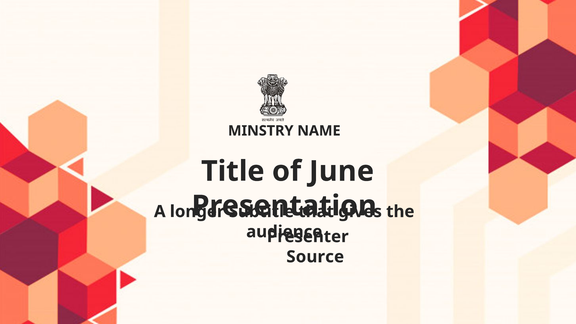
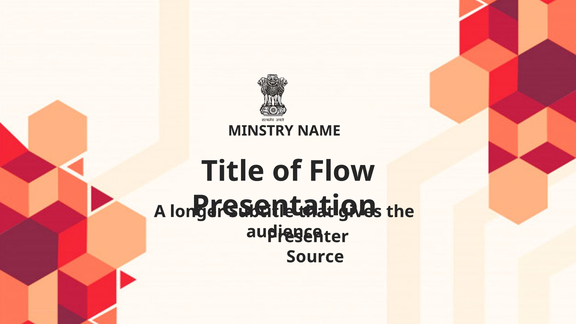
June: June -> Flow (342, 171)
